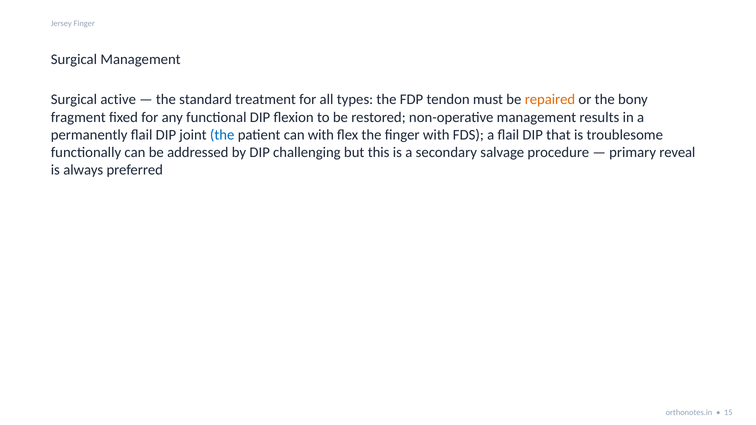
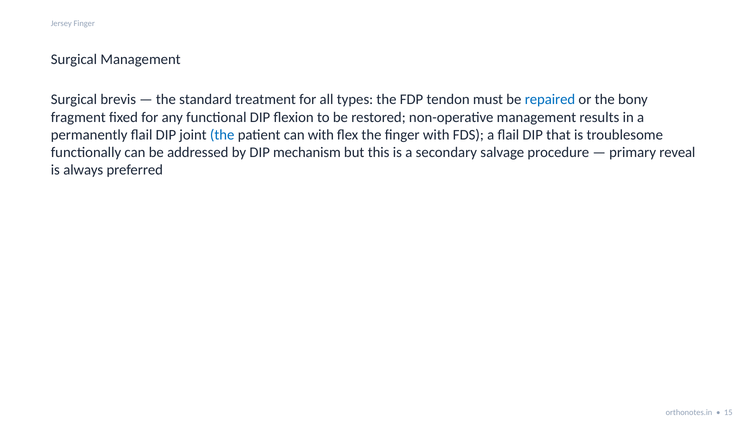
active: active -> brevis (118, 100)
repaired colour: orange -> blue (550, 100)
challenging: challenging -> mechanism (307, 153)
